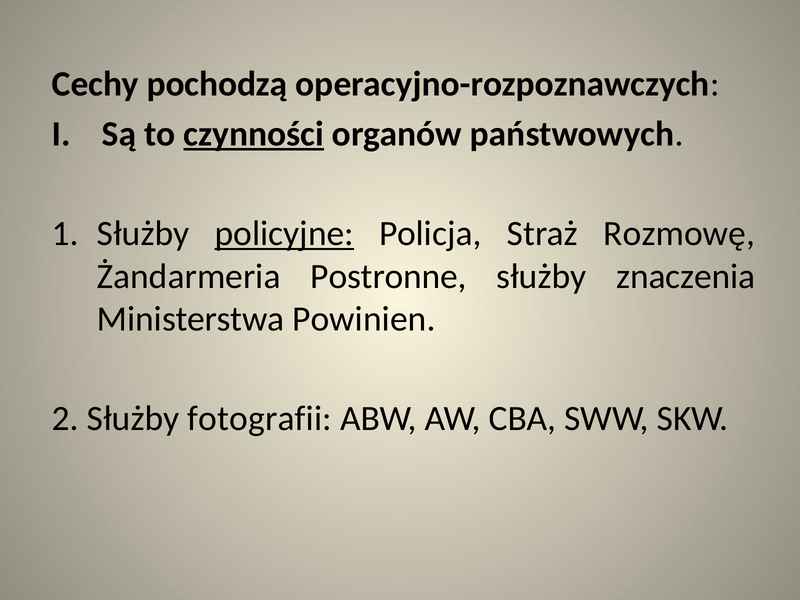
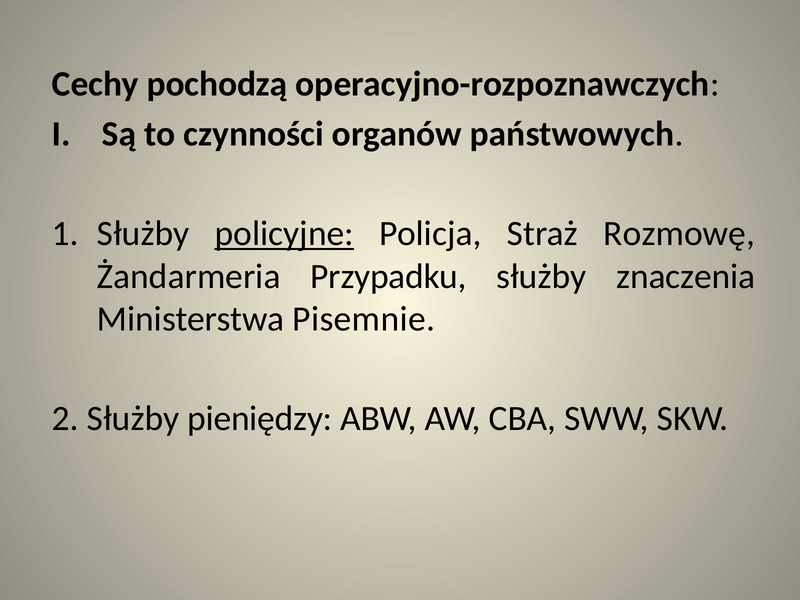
czynności underline: present -> none (254, 134)
Postronne: Postronne -> Przypadku (389, 276)
Powinien: Powinien -> Pisemnie (364, 319)
fotografii: fotografii -> pieniędzy (260, 419)
